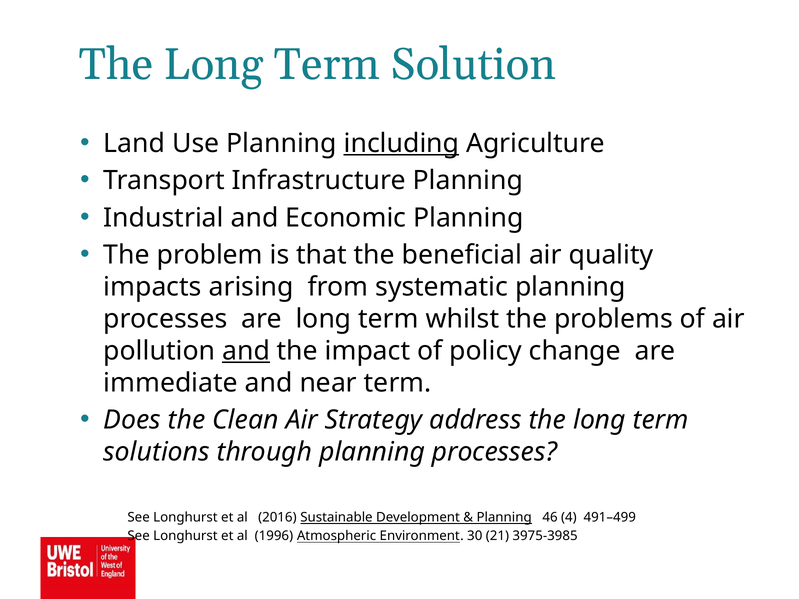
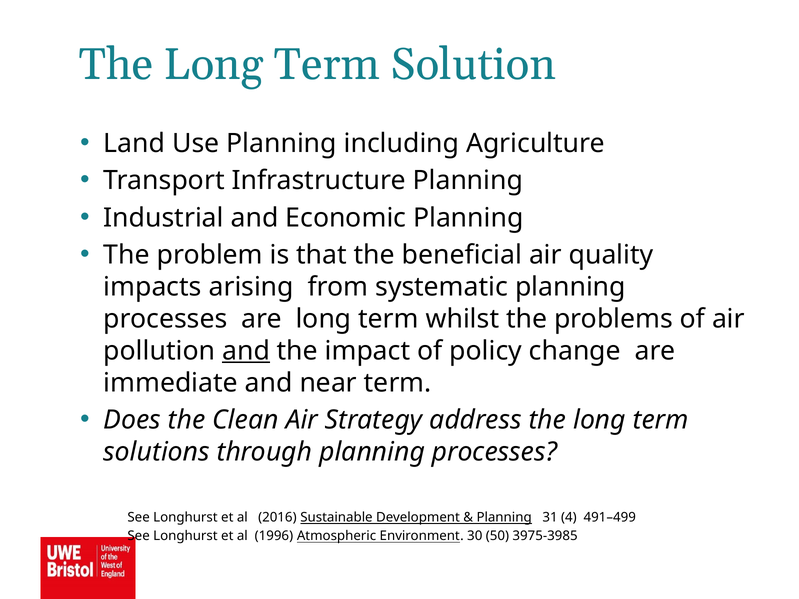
including underline: present -> none (401, 143)
46: 46 -> 31 (550, 518)
21: 21 -> 50 (497, 536)
